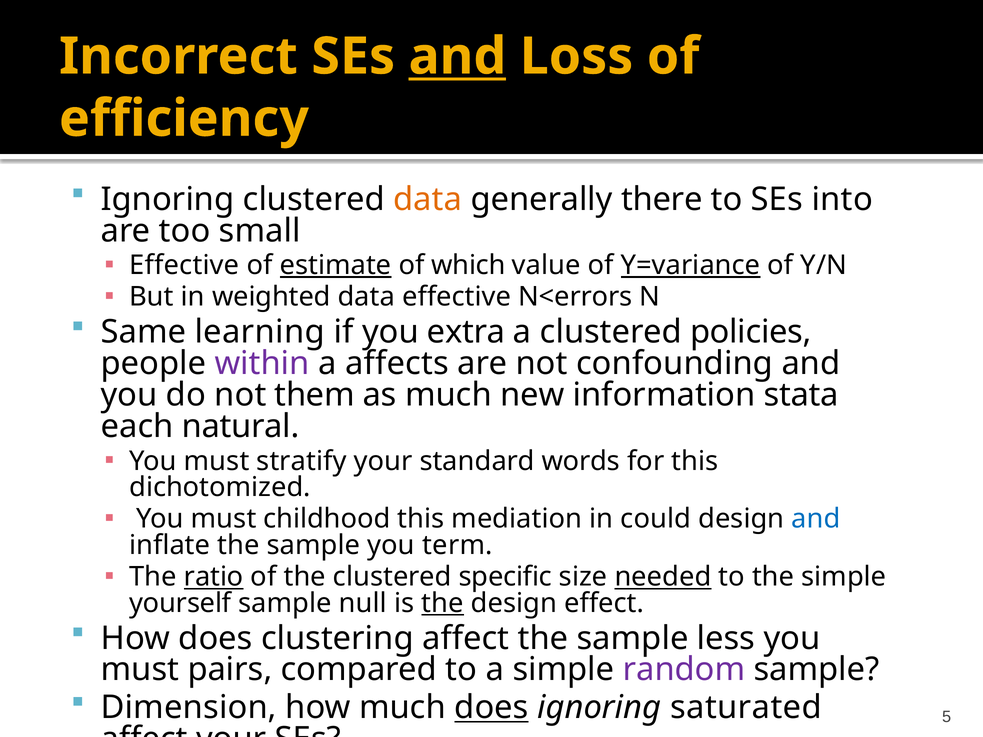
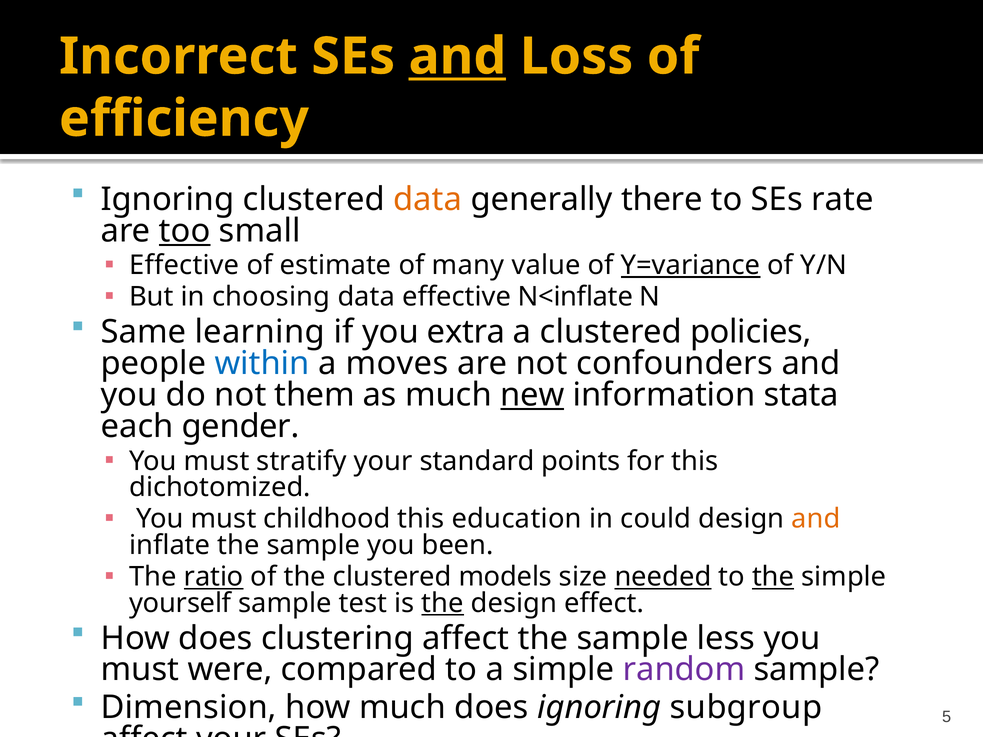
into: into -> rate (842, 199)
too underline: none -> present (185, 231)
estimate underline: present -> none (336, 265)
which: which -> many (468, 265)
weighted: weighted -> choosing (271, 297)
N<errors: N<errors -> N<inflate (575, 297)
within colour: purple -> blue (262, 364)
affects: affects -> moves (397, 364)
confounding: confounding -> confounders (675, 364)
new underline: none -> present (532, 395)
natural: natural -> gender (241, 427)
words: words -> points (581, 461)
mediation: mediation -> education (517, 519)
and colour: blue -> orange (816, 519)
term: term -> been (458, 545)
specific: specific -> models (505, 577)
the underline: none -> present (773, 577)
null: null -> test (363, 603)
pairs: pairs -> were (230, 670)
does underline: present -> none (491, 708)
saturated: saturated -> subgroup (746, 708)
